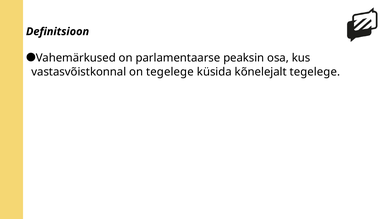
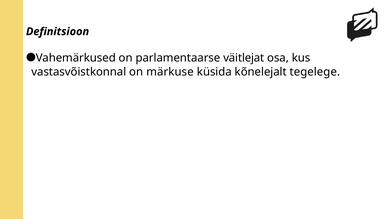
peaksin: peaksin -> väitlejat (244, 58)
on tegelege: tegelege -> märkuse (170, 72)
